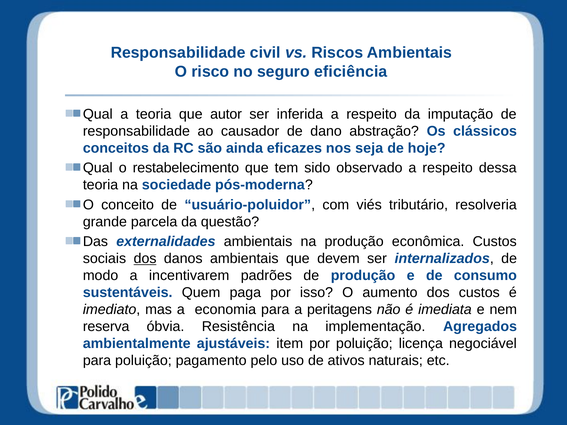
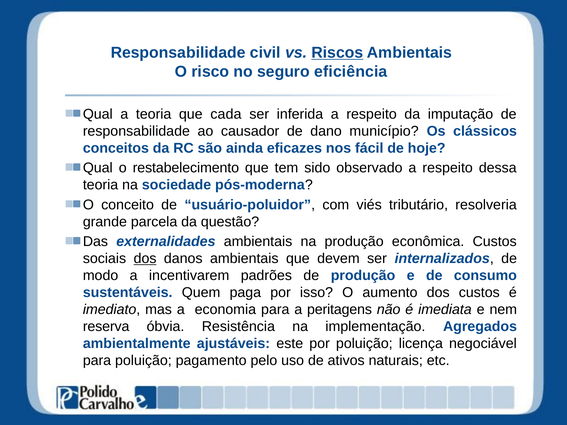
Riscos underline: none -> present (337, 53)
autor: autor -> cada (226, 114)
abstração: abstração -> município (384, 131)
seja: seja -> fácil (369, 148)
item: item -> este (290, 344)
